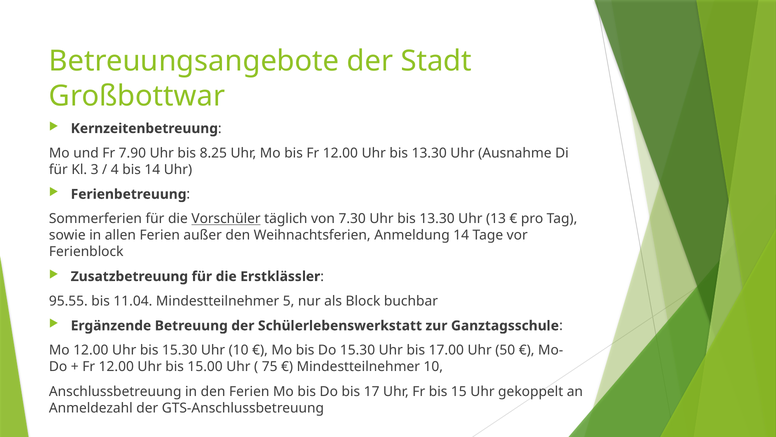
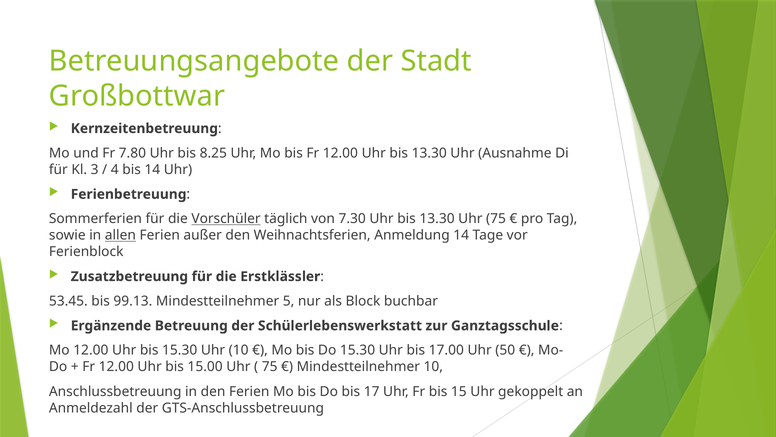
7.90: 7.90 -> 7.80 (132, 153)
Uhr 13: 13 -> 75 (496, 219)
allen underline: none -> present (120, 235)
95.55: 95.55 -> 53.45 (68, 301)
11.04: 11.04 -> 99.13 (133, 301)
